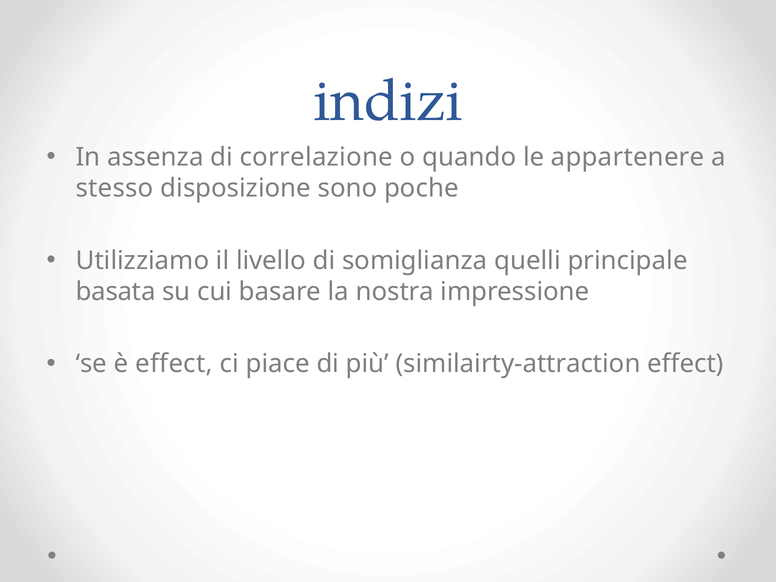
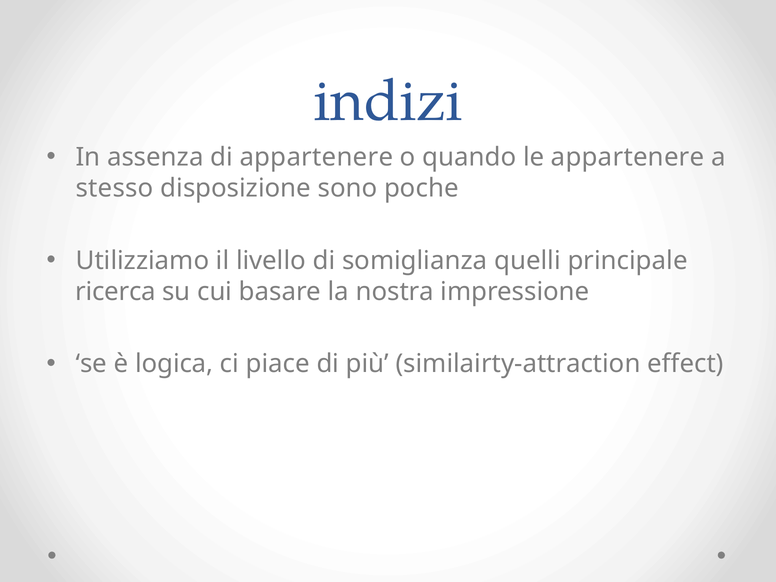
di correlazione: correlazione -> appartenere (316, 157)
basata: basata -> ricerca (116, 292)
è effect: effect -> logica (174, 364)
